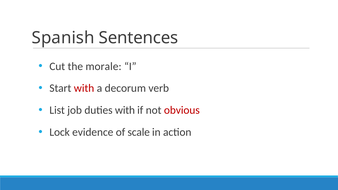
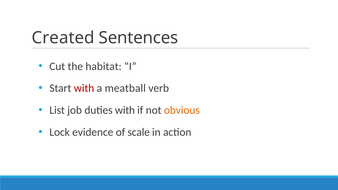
Spanish: Spanish -> Created (63, 38)
morale: morale -> habitat (104, 66)
decorum: decorum -> meatball (125, 88)
obvious colour: red -> orange (182, 110)
